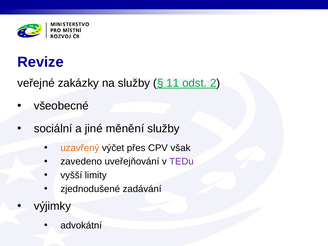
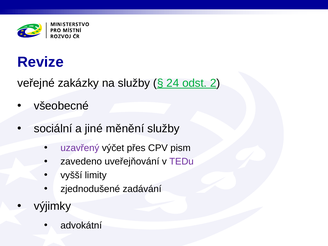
11: 11 -> 24 (173, 83)
uzavřený colour: orange -> purple (80, 148)
však: však -> pism (181, 148)
